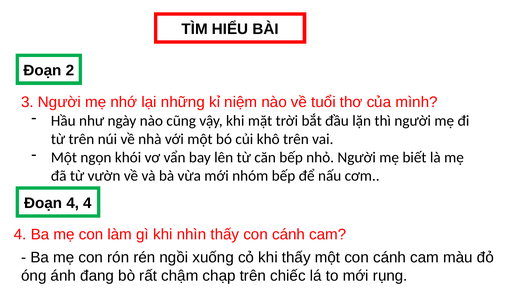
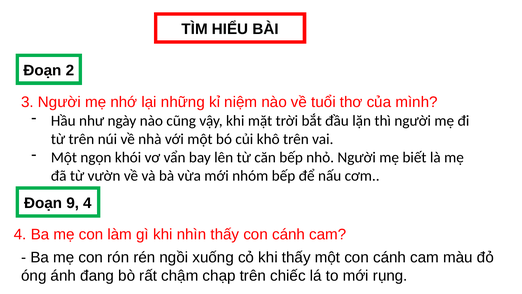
Đoạn 4: 4 -> 9 (73, 203)
